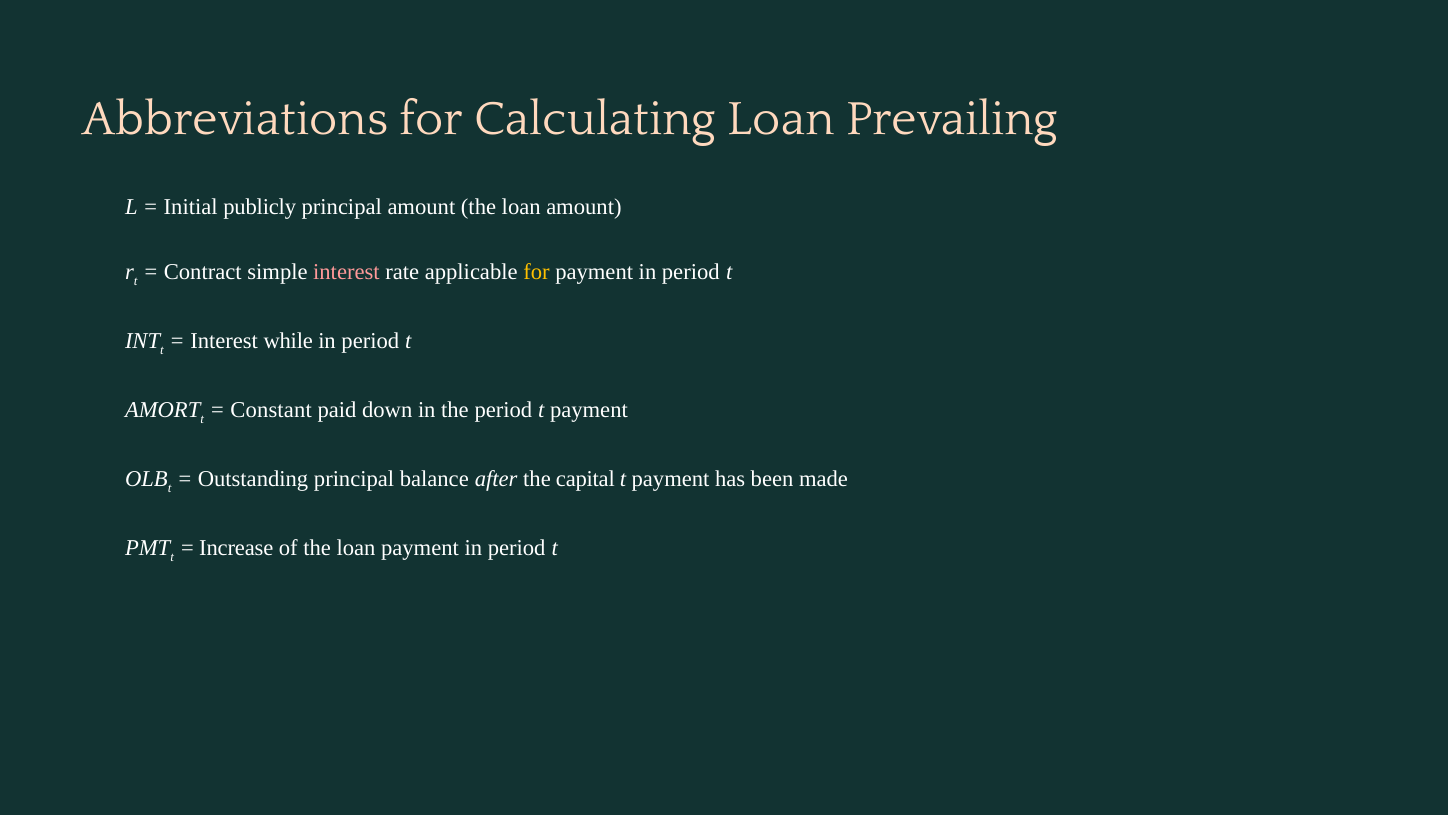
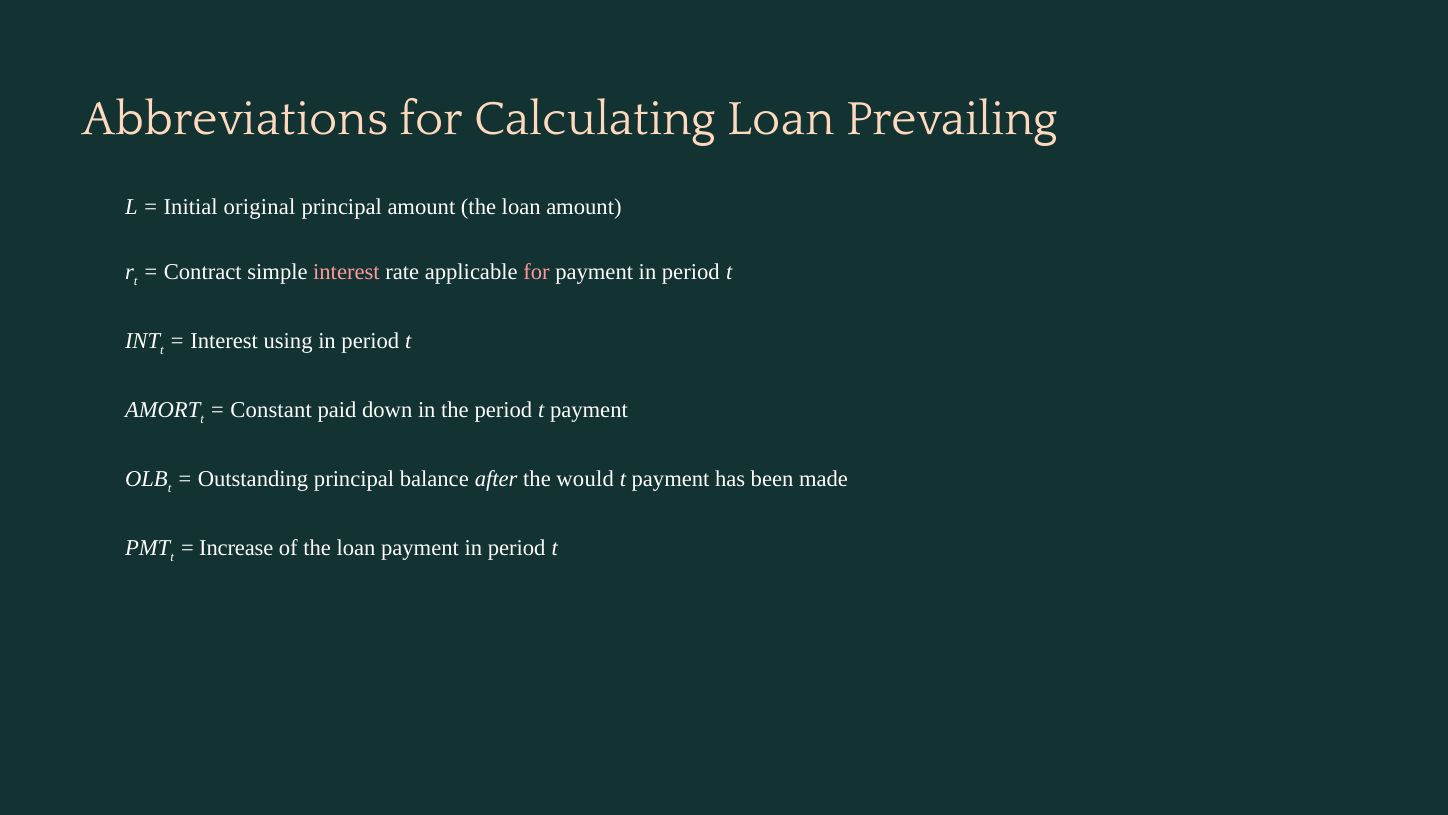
publicly: publicly -> original (260, 207)
for colour: yellow -> pink (537, 272)
while: while -> using (288, 341)
capital: capital -> would (585, 479)
